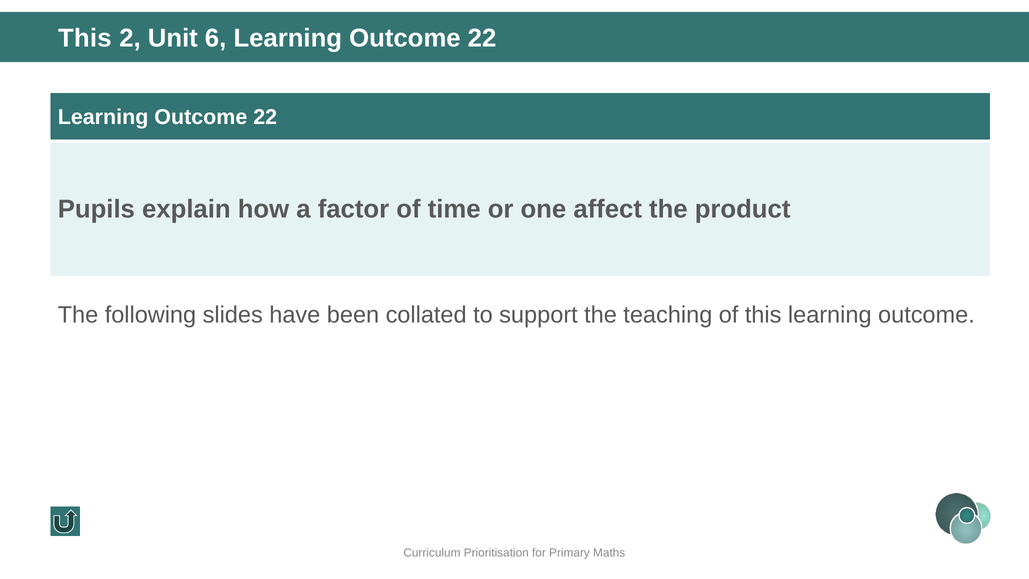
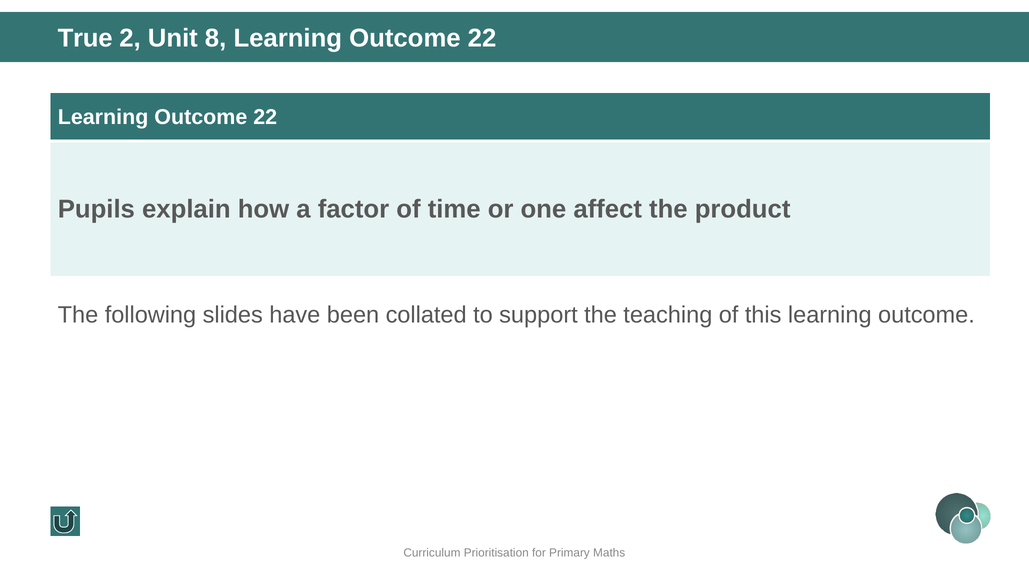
This: This -> True (85, 38)
6: 6 -> 8 (216, 38)
